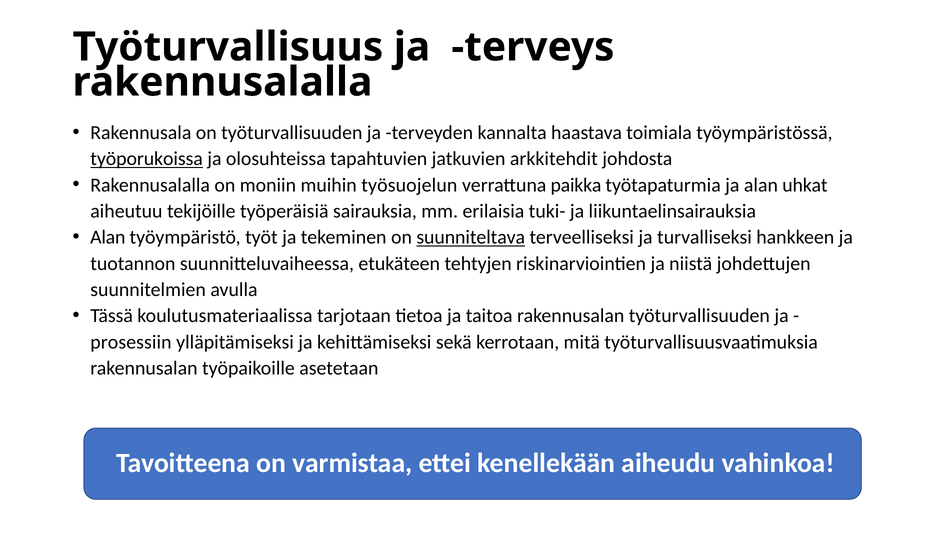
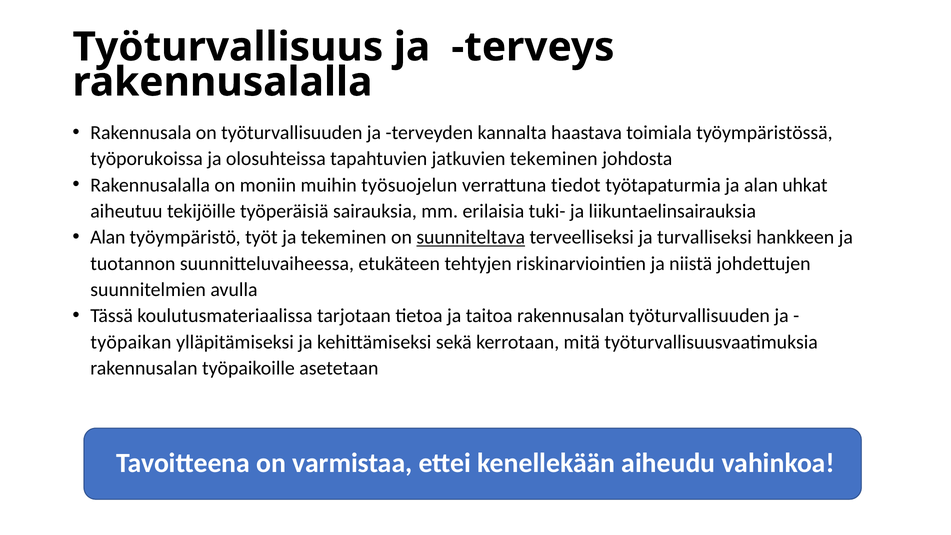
työporukoissa underline: present -> none (147, 159)
jatkuvien arkkitehdit: arkkitehdit -> tekeminen (554, 159)
paikka: paikka -> tiedot (576, 185)
prosessiin: prosessiin -> työpaikan (131, 342)
